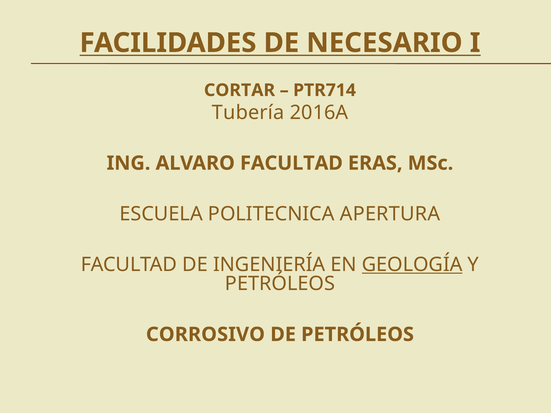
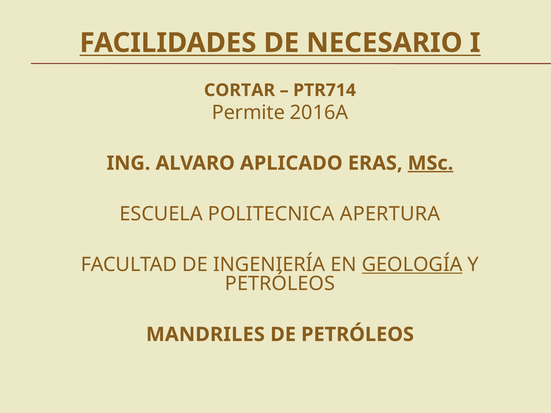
Tubería: Tubería -> Permite (248, 113)
ALVARO FACULTAD: FACULTAD -> APLICADO (291, 163)
MSc underline: none -> present (430, 163)
CORROSIVO: CORROSIVO -> MANDRILES (205, 335)
